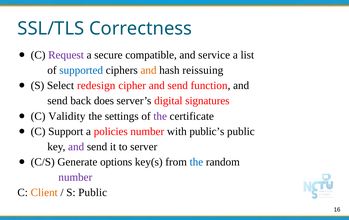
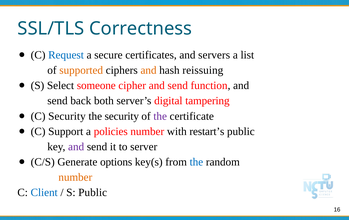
Request colour: purple -> blue (66, 55)
compatible: compatible -> certificates (151, 55)
service: service -> servers (214, 55)
supported colour: blue -> orange (81, 70)
redesign: redesign -> someone (96, 85)
does: does -> both (104, 101)
signatures: signatures -> tampering (207, 101)
C Validity: Validity -> Security (67, 116)
the settings: settings -> security (122, 116)
public’s: public’s -> restart’s (207, 131)
number colour: purple -> orange (75, 177)
Client colour: orange -> blue (44, 192)
